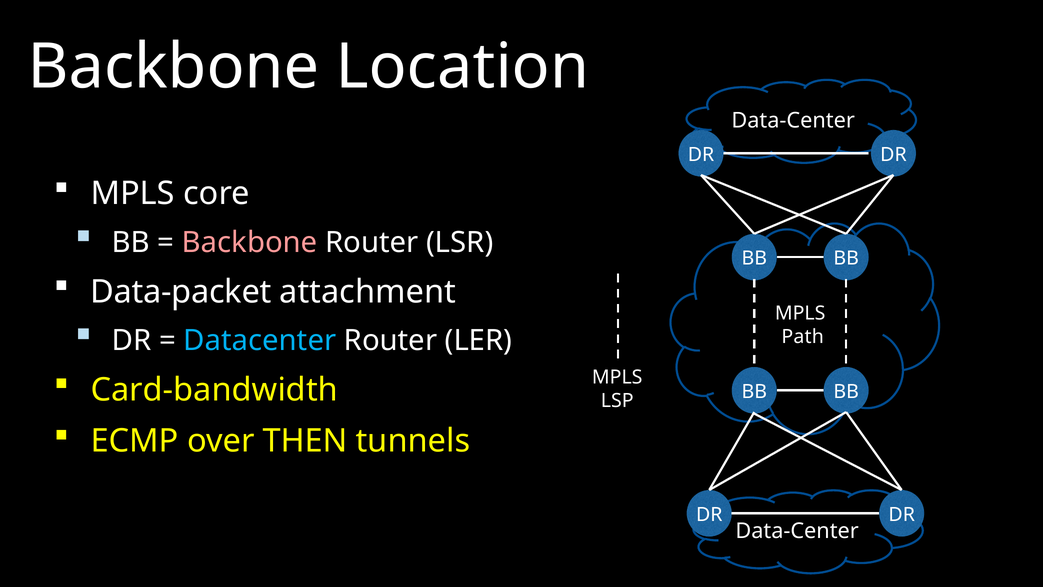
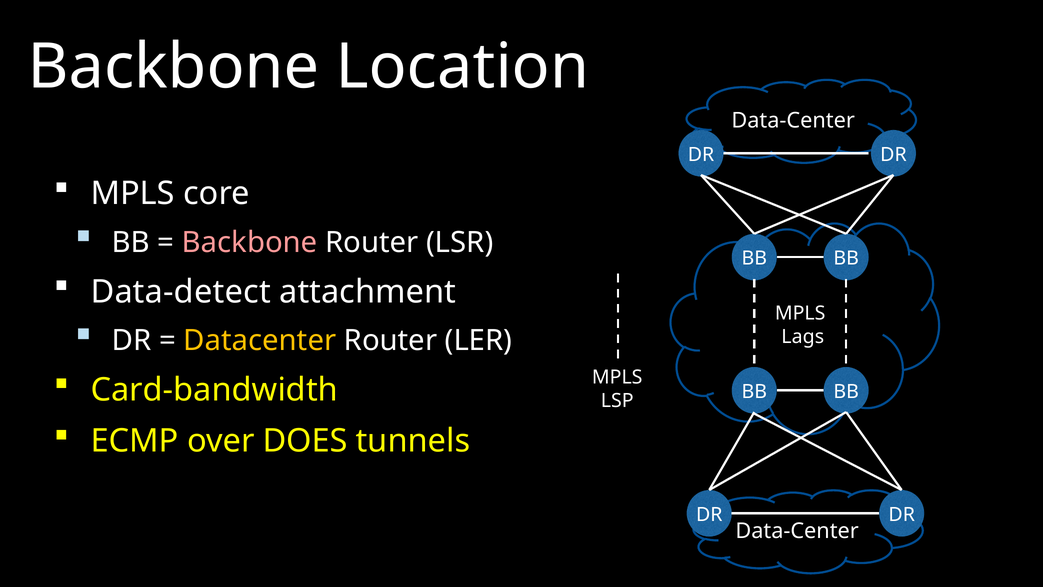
Data-packet: Data-packet -> Data-detect (181, 292)
Datacenter colour: light blue -> yellow (260, 340)
Path: Path -> Lags (803, 336)
THEN: THEN -> DOES (305, 441)
